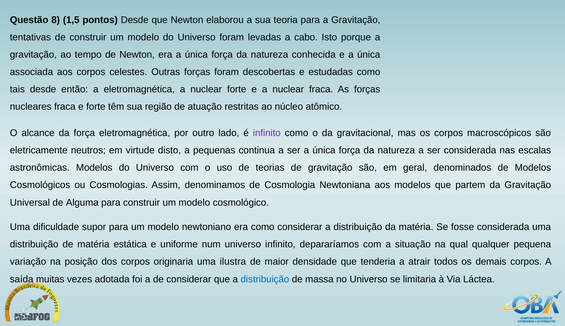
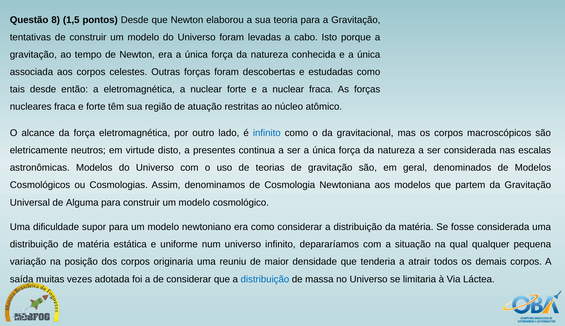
infinito colour: purple -> blue (267, 133)
pequenas: pequenas -> presentes (214, 150)
ilustra: ilustra -> reuniu (233, 261)
